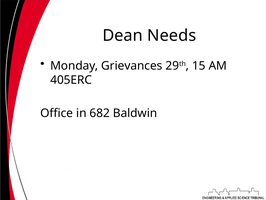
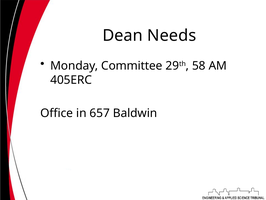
Grievances: Grievances -> Committee (132, 66)
15: 15 -> 58 (199, 66)
682: 682 -> 657 (100, 113)
